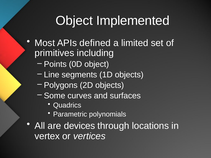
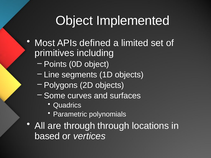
are devices: devices -> through (80, 126)
vertex: vertex -> based (47, 136)
